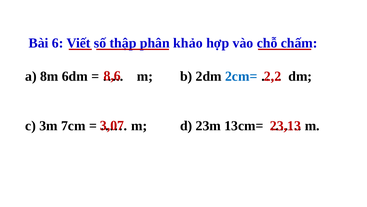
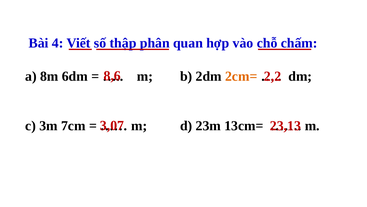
6: 6 -> 4 (58, 43)
khảo: khảo -> quan (188, 43)
2cm= colour: blue -> orange (241, 76)
